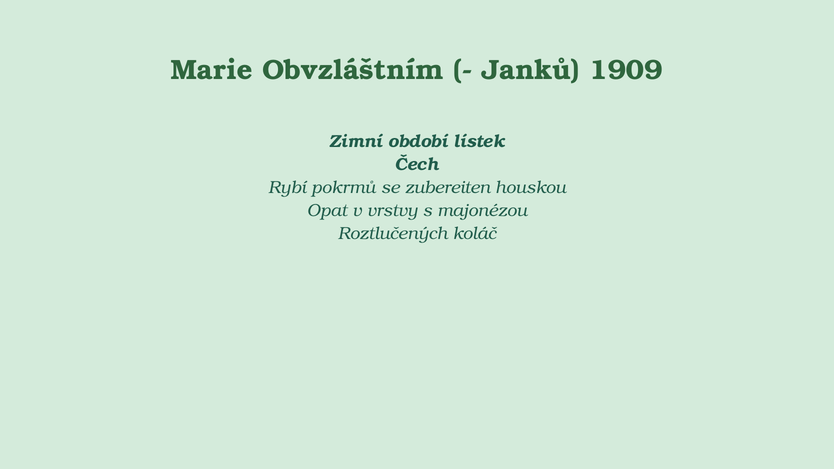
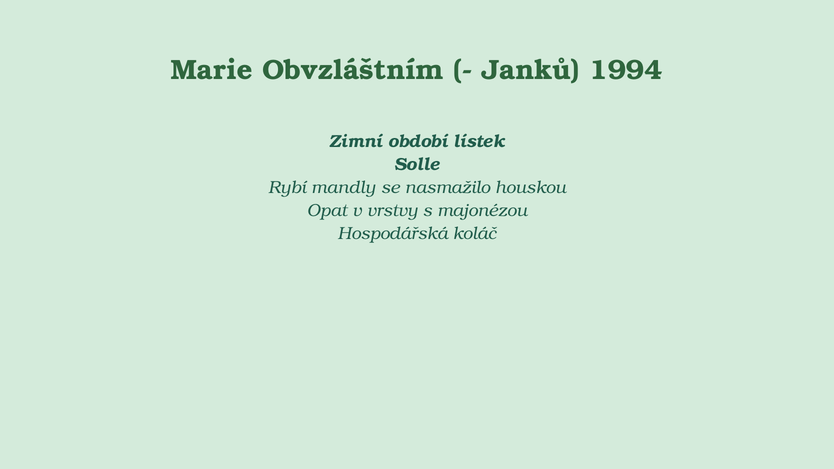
1909: 1909 -> 1994 (626, 70)
Čech: Čech -> Solle (417, 165)
pokrmů: pokrmů -> mandly (343, 188)
zubereiten: zubereiten -> nasmažilo (447, 188)
Roztlučených: Roztlučených -> Hospodářská (393, 234)
